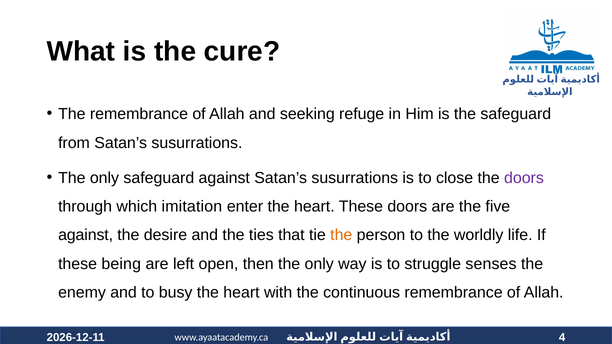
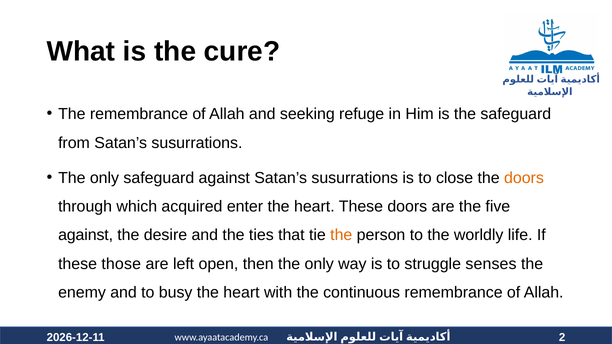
doors colour: purple -> orange (524, 178)
imitation: imitation -> acquired (192, 207)
being: being -> those (121, 264)
4: 4 -> 2 (562, 338)
